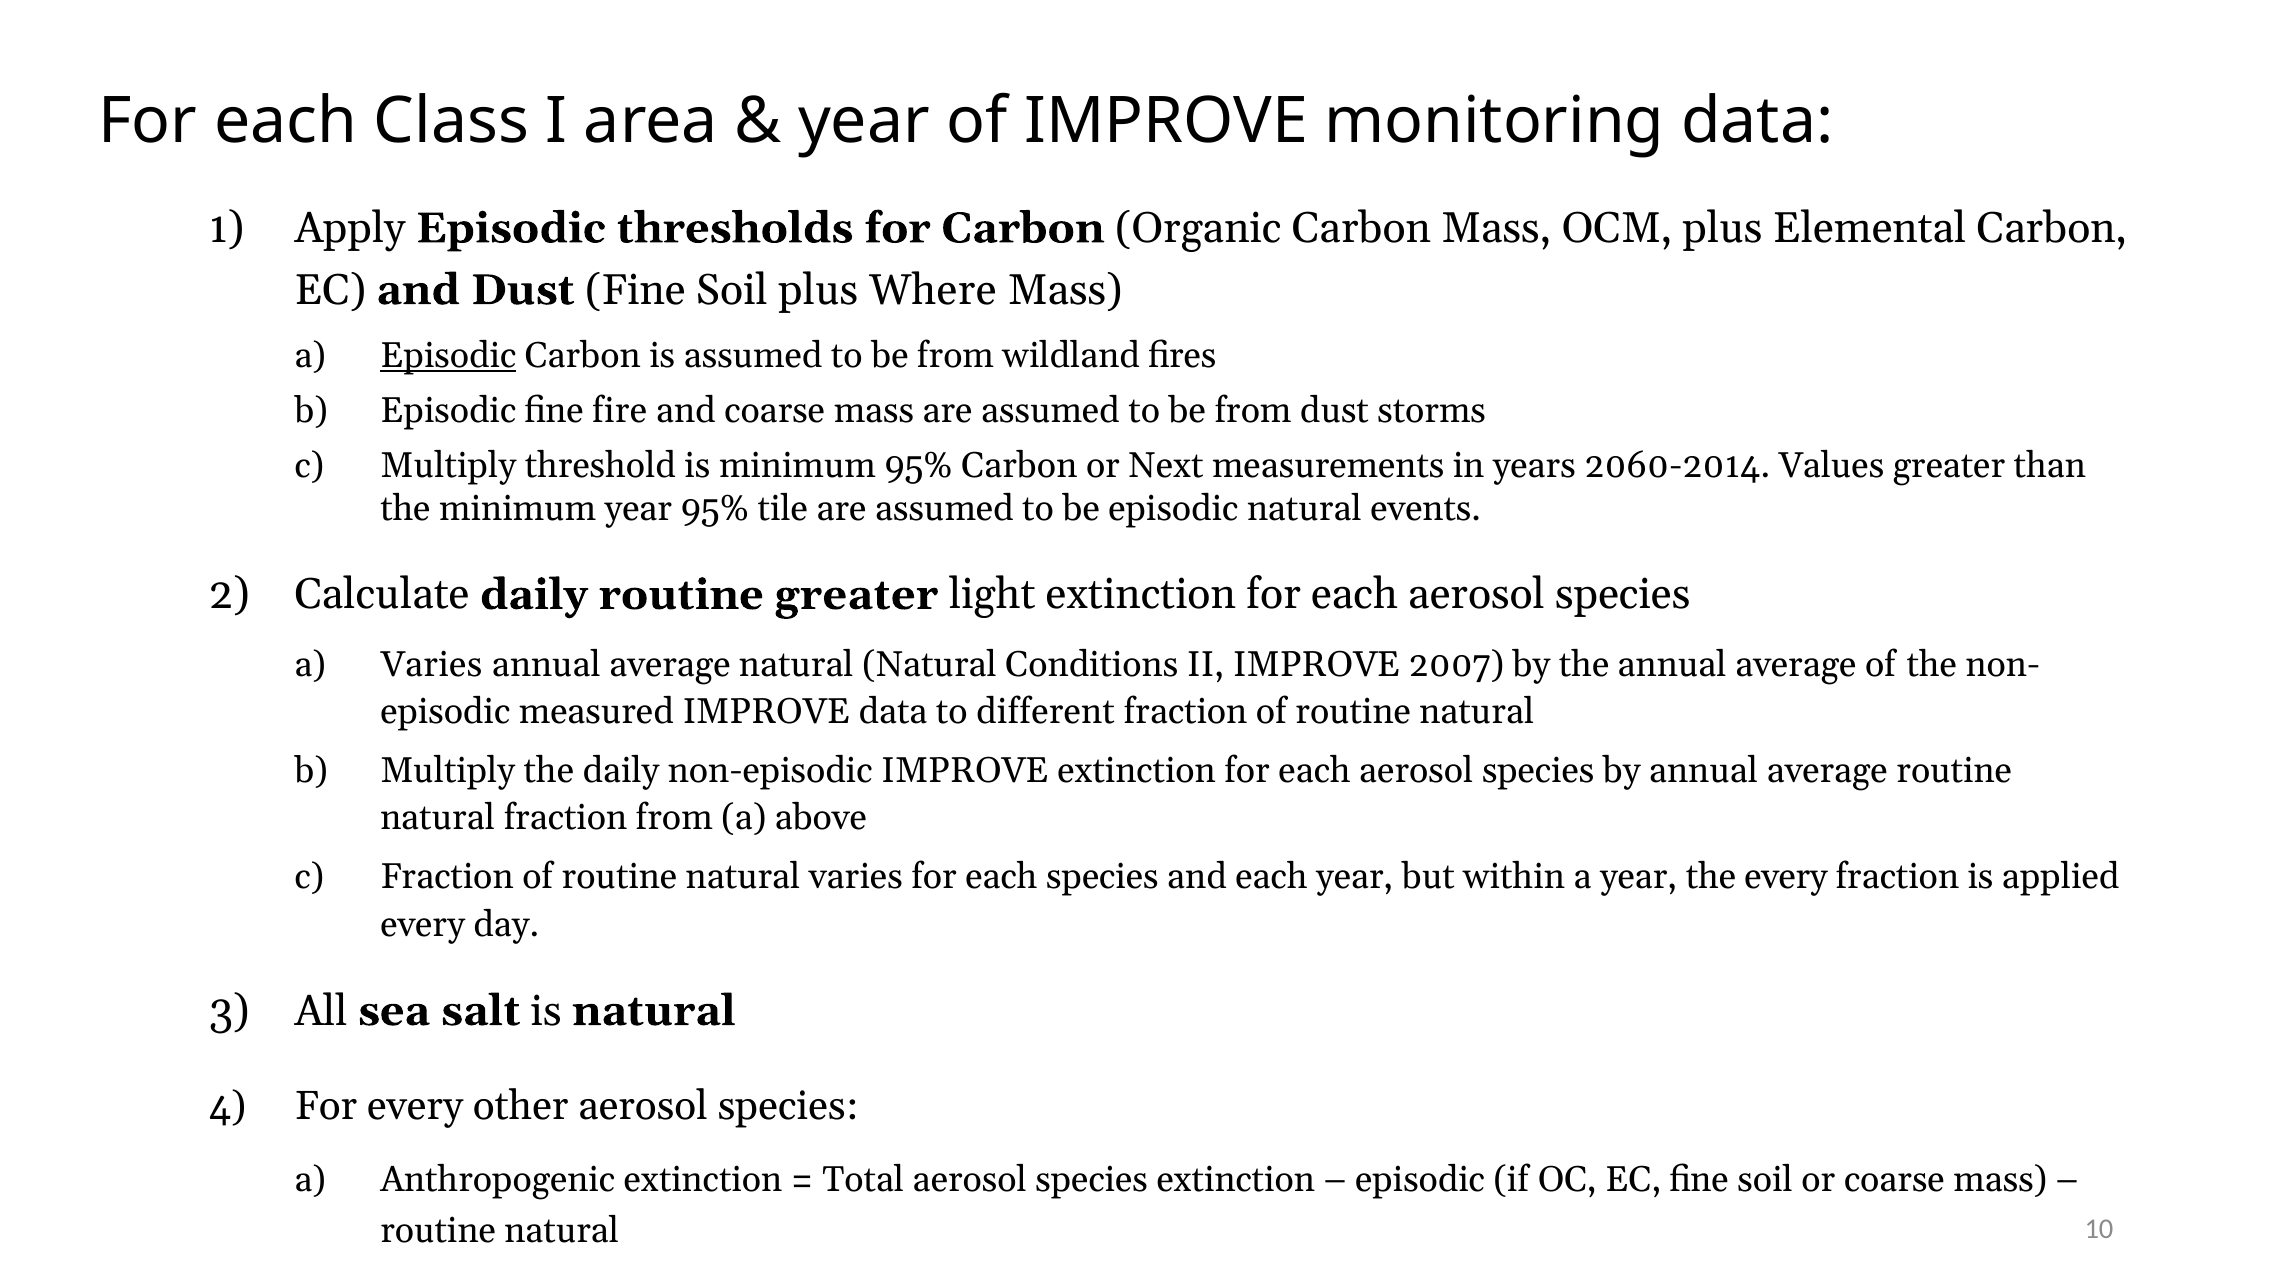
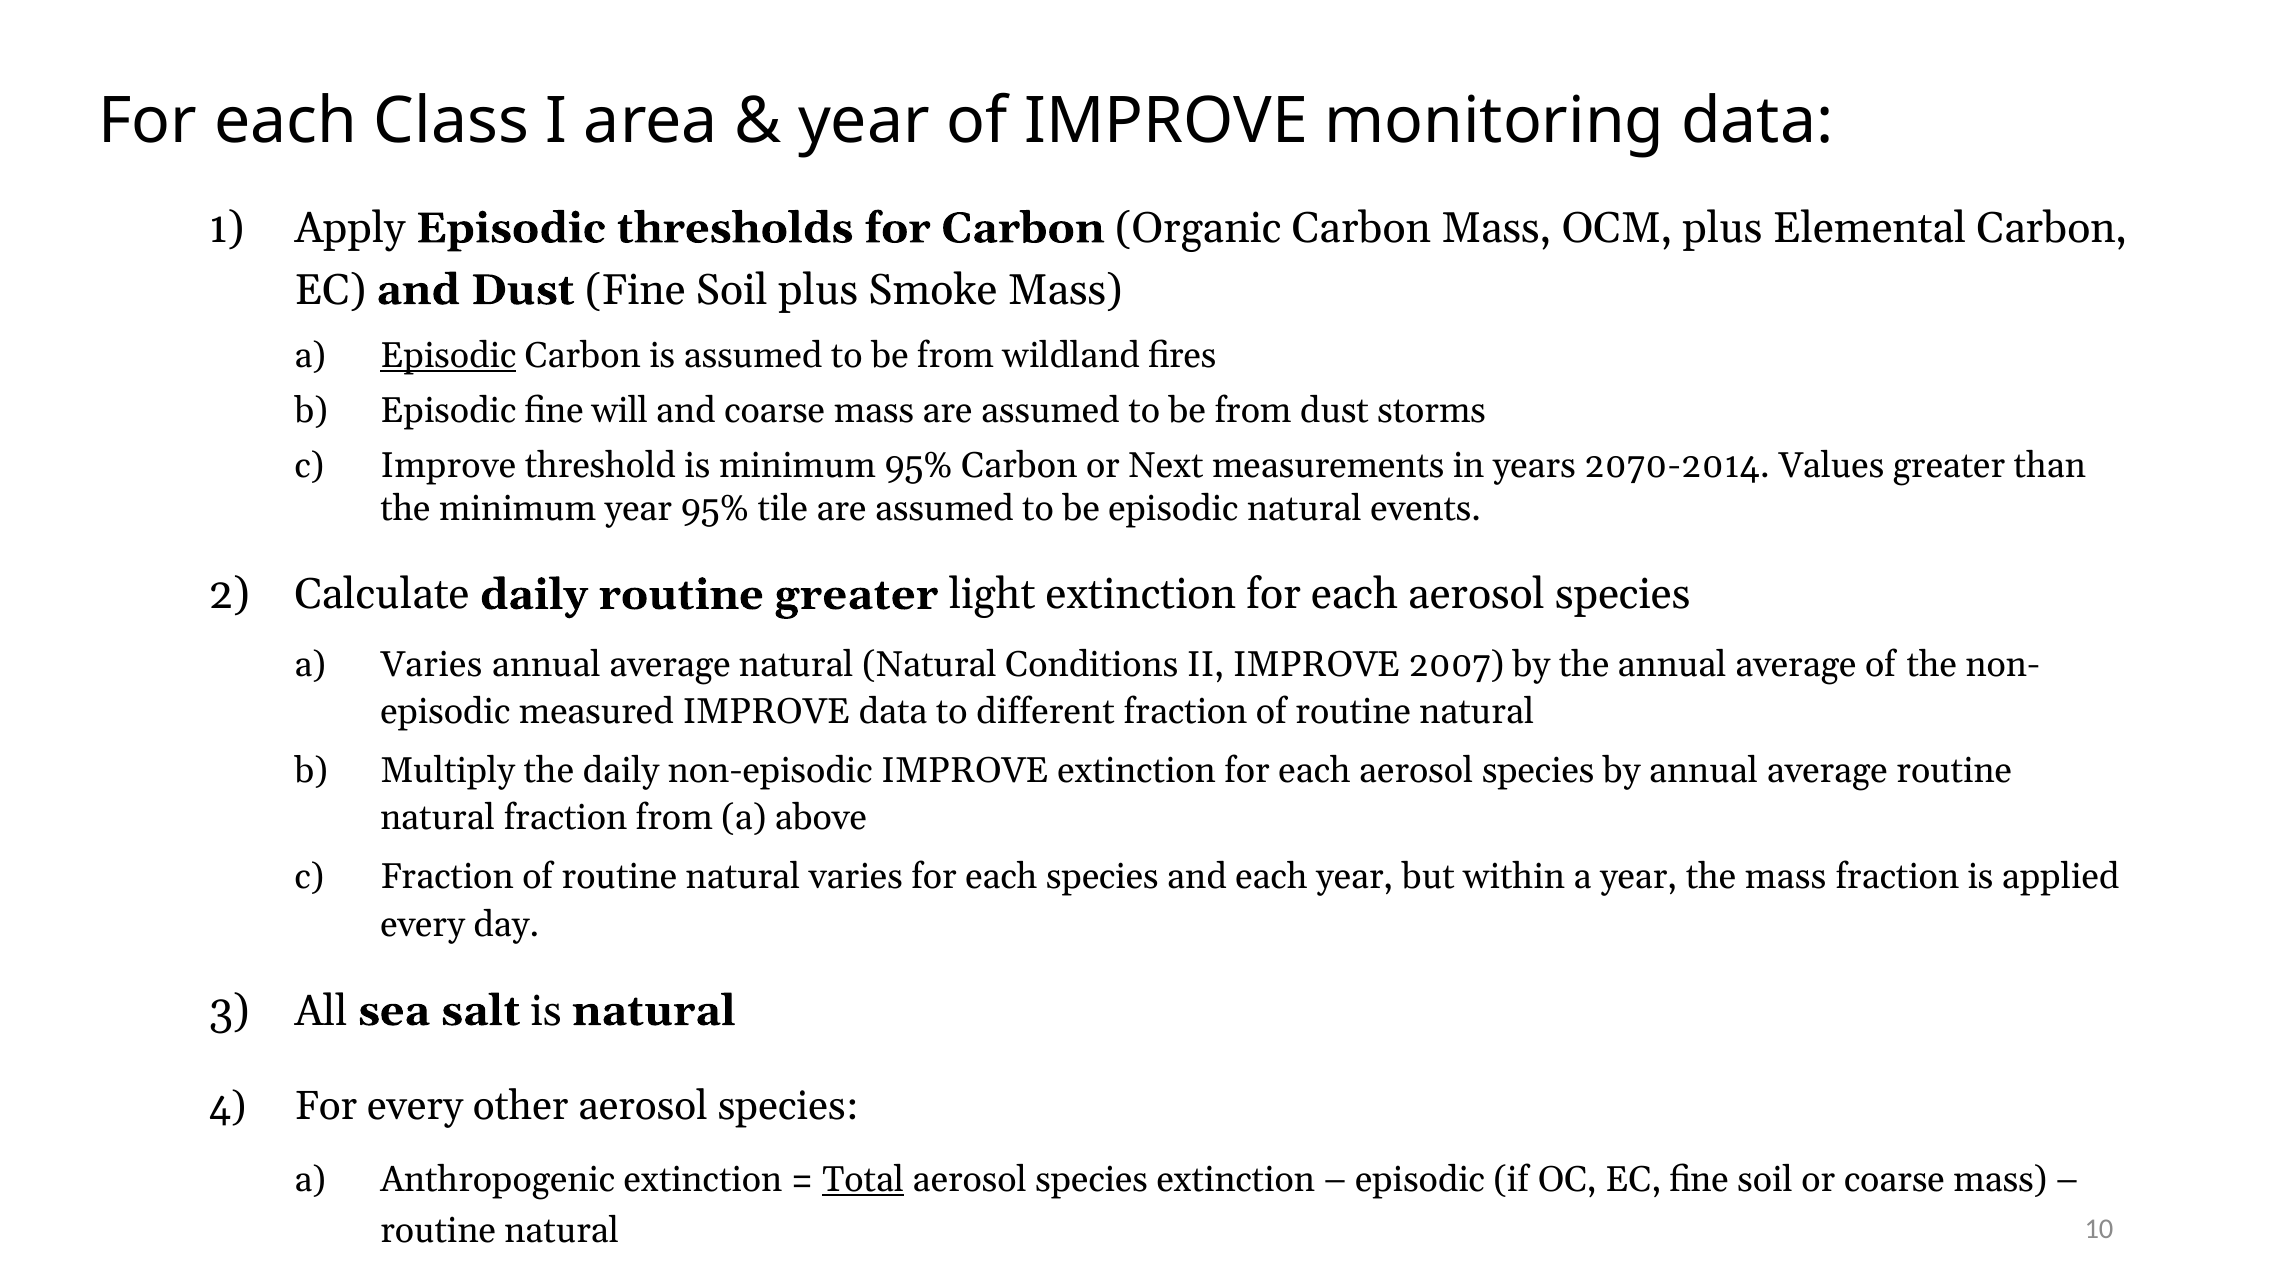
Where: Where -> Smoke (933, 290)
fire: fire -> will (620, 411)
Multiply: Multiply -> Improve (448, 465)
2060-2014: 2060-2014 -> 2070-2014 (1677, 465)
the every: every -> mass (1786, 877)
Total underline: none -> present (863, 1179)
